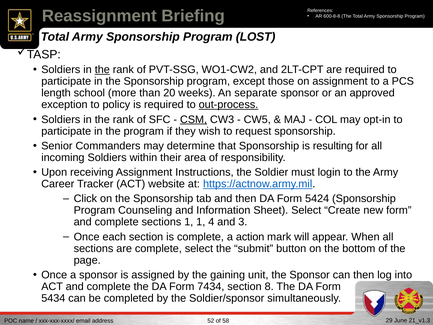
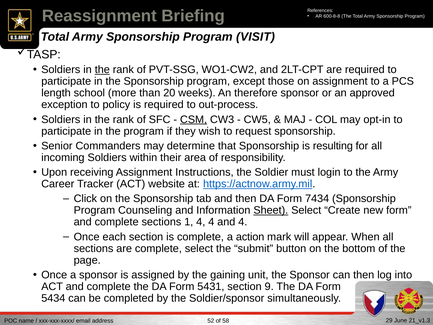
LOST: LOST -> VISIT (256, 37)
separate: separate -> therefore (256, 93)
out-process underline: present -> none (228, 105)
5424: 5424 -> 7434 (317, 199)
Sheet underline: none -> present (271, 210)
1 1: 1 -> 4 (201, 222)
and 3: 3 -> 4 (243, 222)
7434: 7434 -> 5431 (211, 286)
8: 8 -> 9 (269, 286)
